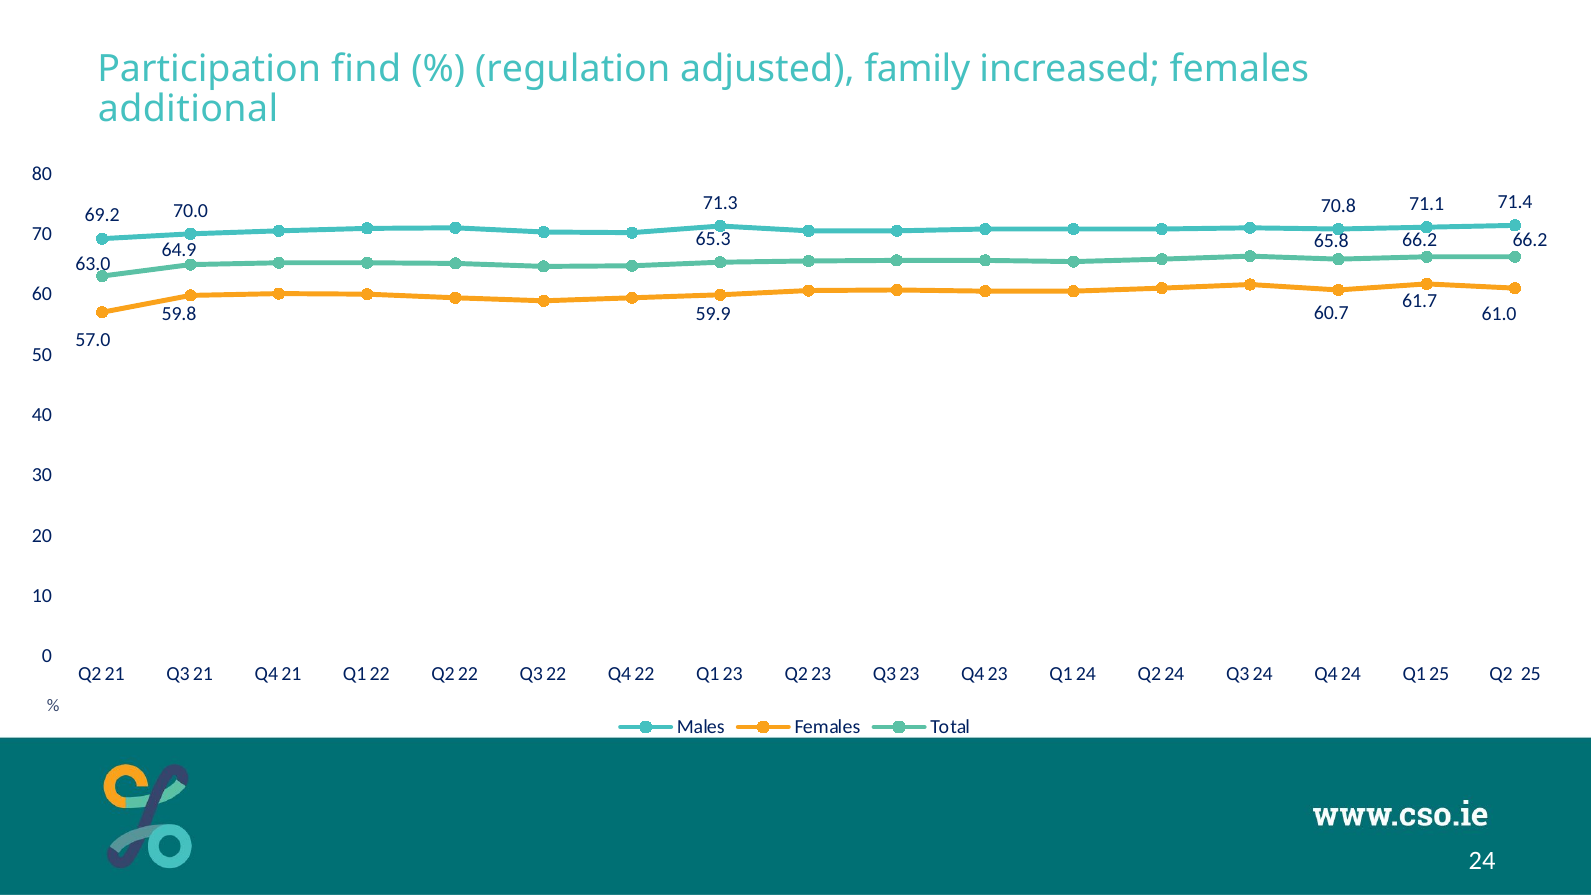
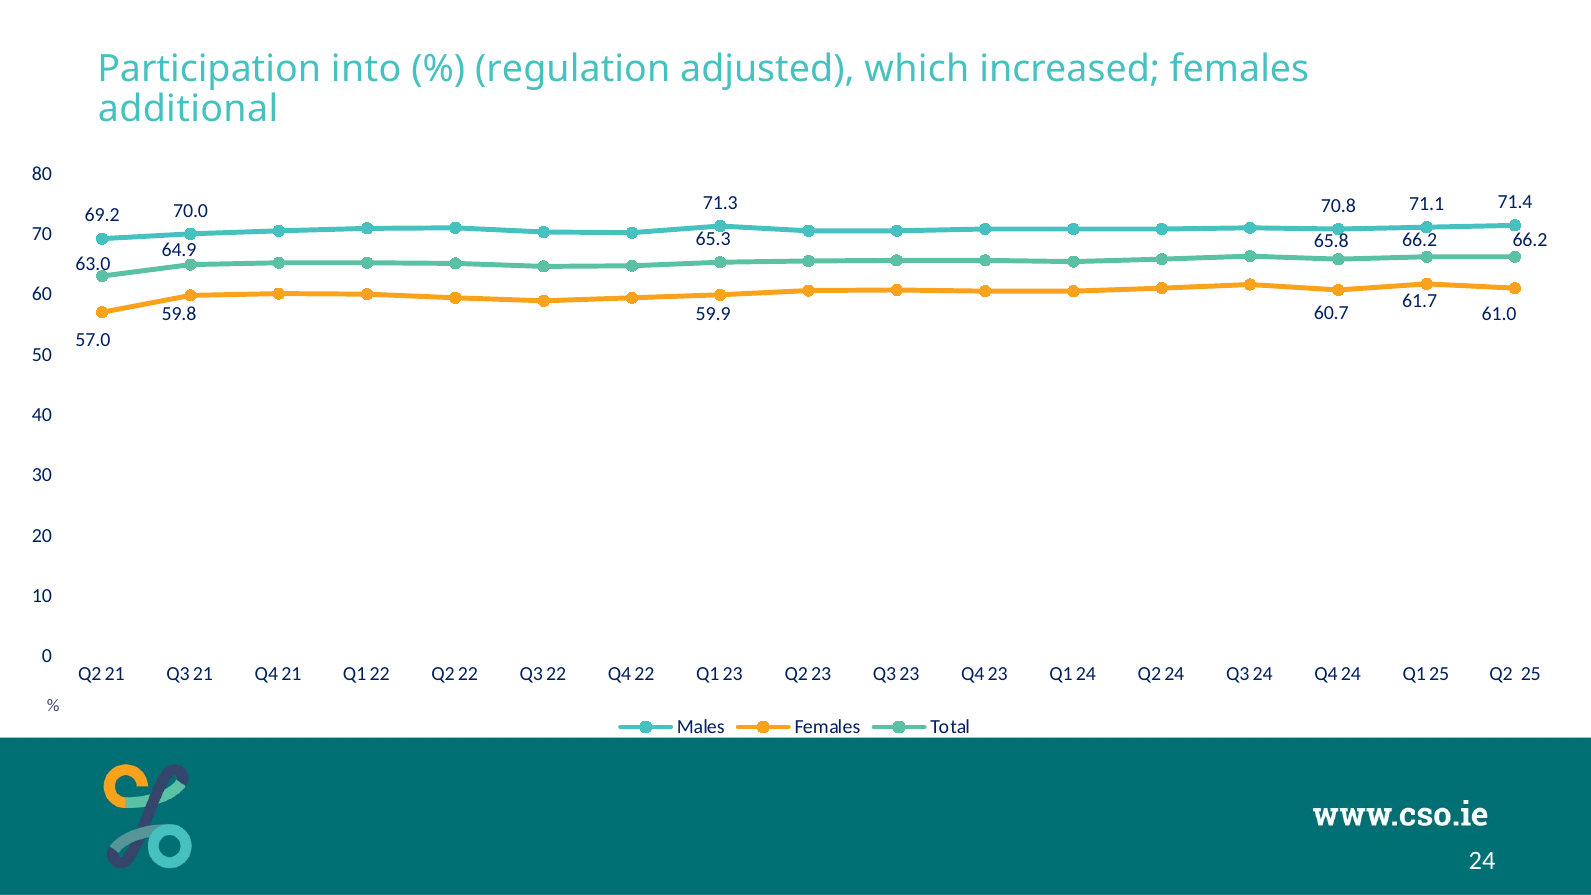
find: find -> into (366, 69)
family: family -> which (917, 69)
